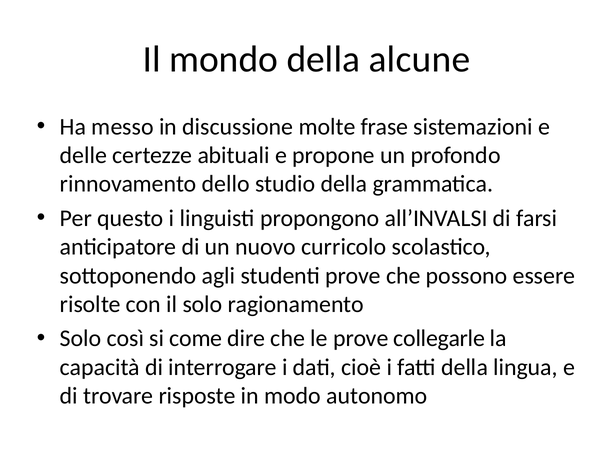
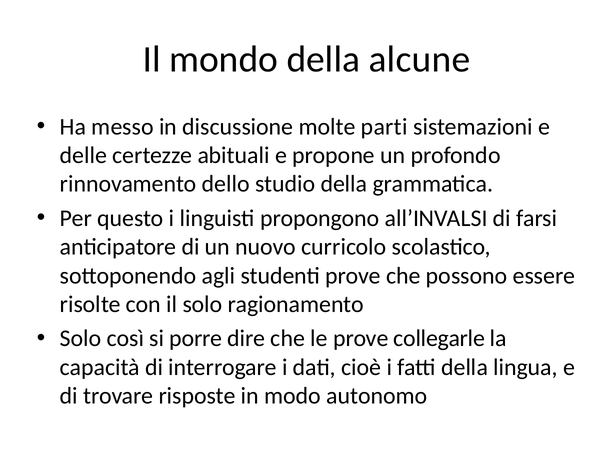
frase: frase -> parti (384, 127)
come: come -> porre (196, 338)
